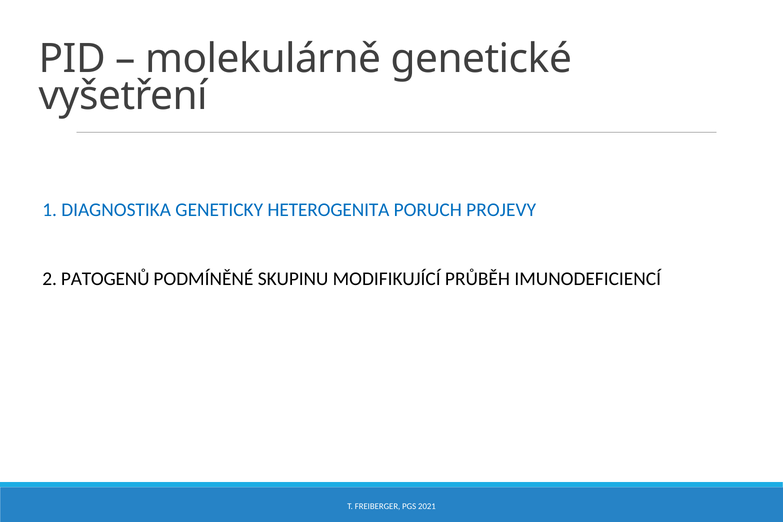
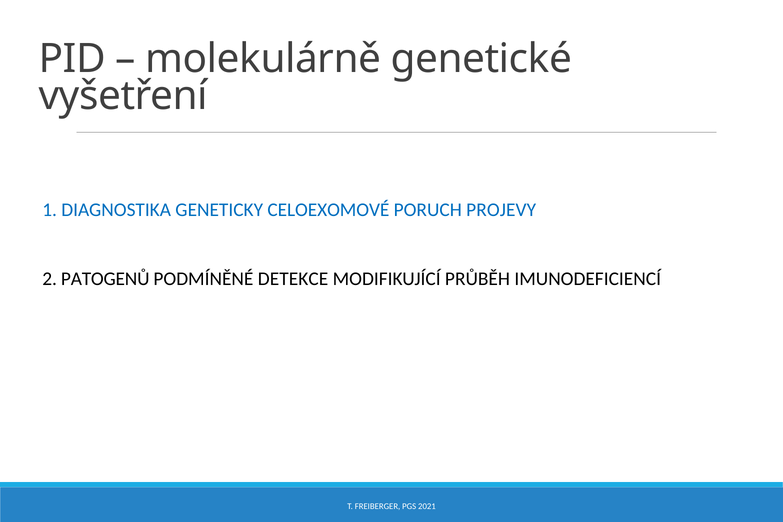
HETEROGENITA: HETEROGENITA -> CELOEXOMOVÉ (328, 210)
SKUPINU: SKUPINU -> DETEKCE (293, 279)
